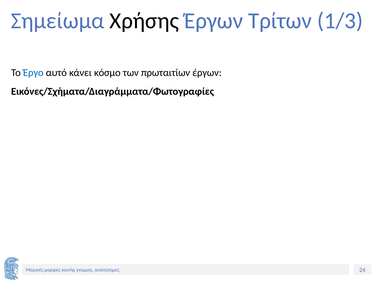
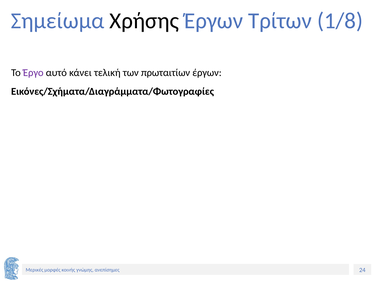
1/3: 1/3 -> 1/8 (340, 21)
Έργο colour: blue -> purple (33, 73)
κόσμο: κόσμο -> τελική (107, 73)
